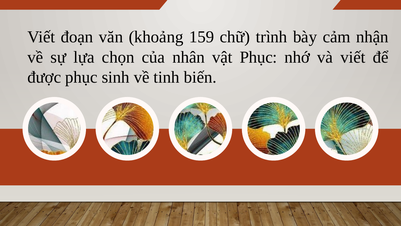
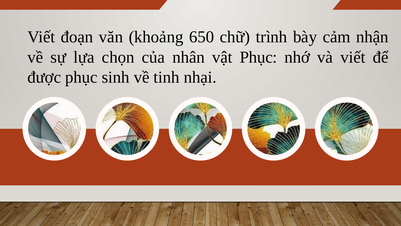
159: 159 -> 650 (202, 37)
biến: biến -> nhại (200, 77)
